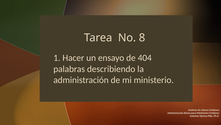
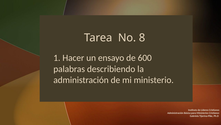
404: 404 -> 600 (145, 58)
